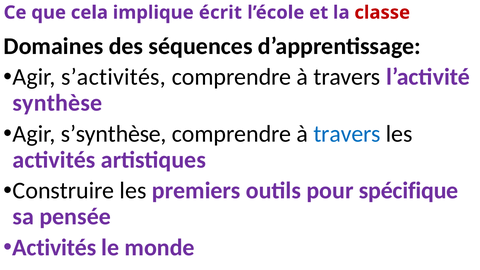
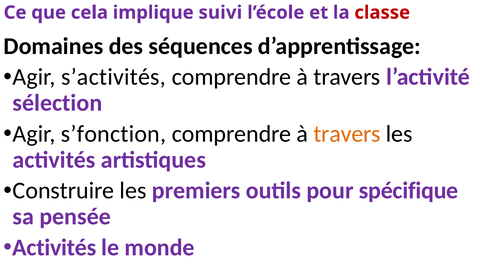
écrit: écrit -> suivi (220, 13)
synthèse: synthèse -> sélection (57, 103)
s’synthèse: s’synthèse -> s’fonction (114, 134)
travers colour: blue -> orange (347, 134)
